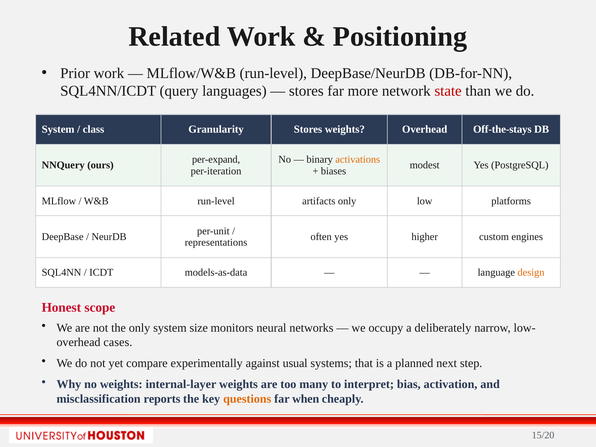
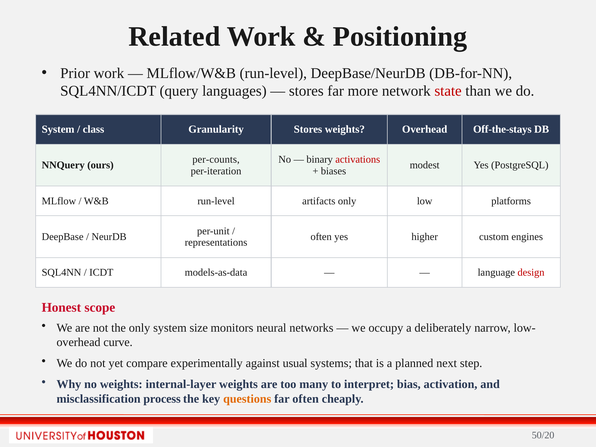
per-expand: per-expand -> per-counts (216, 160)
activations colour: orange -> red (358, 160)
design colour: orange -> red (531, 273)
cases: cases -> curve (118, 342)
reports: reports -> process (162, 399)
far when: when -> often (306, 399)
15/20: 15/20 -> 50/20 (543, 435)
